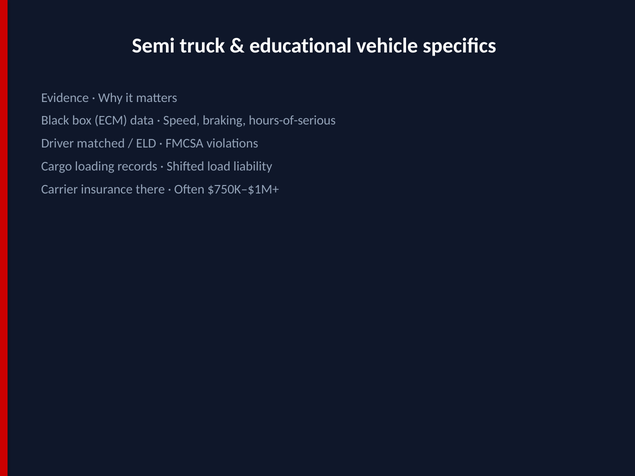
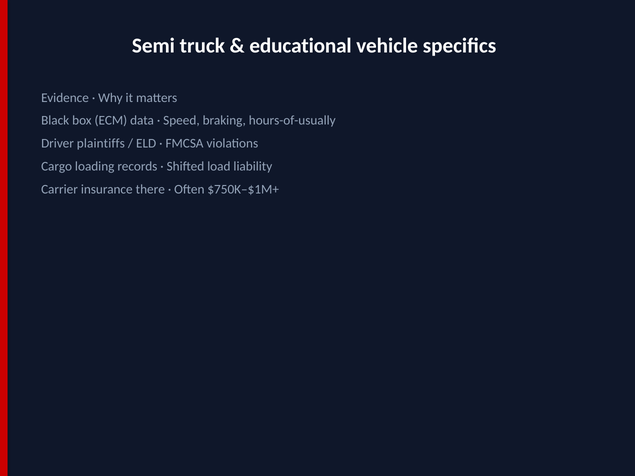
hours-of-serious: hours-of-serious -> hours-of-usually (292, 121)
matched: matched -> plaintiffs (101, 144)
